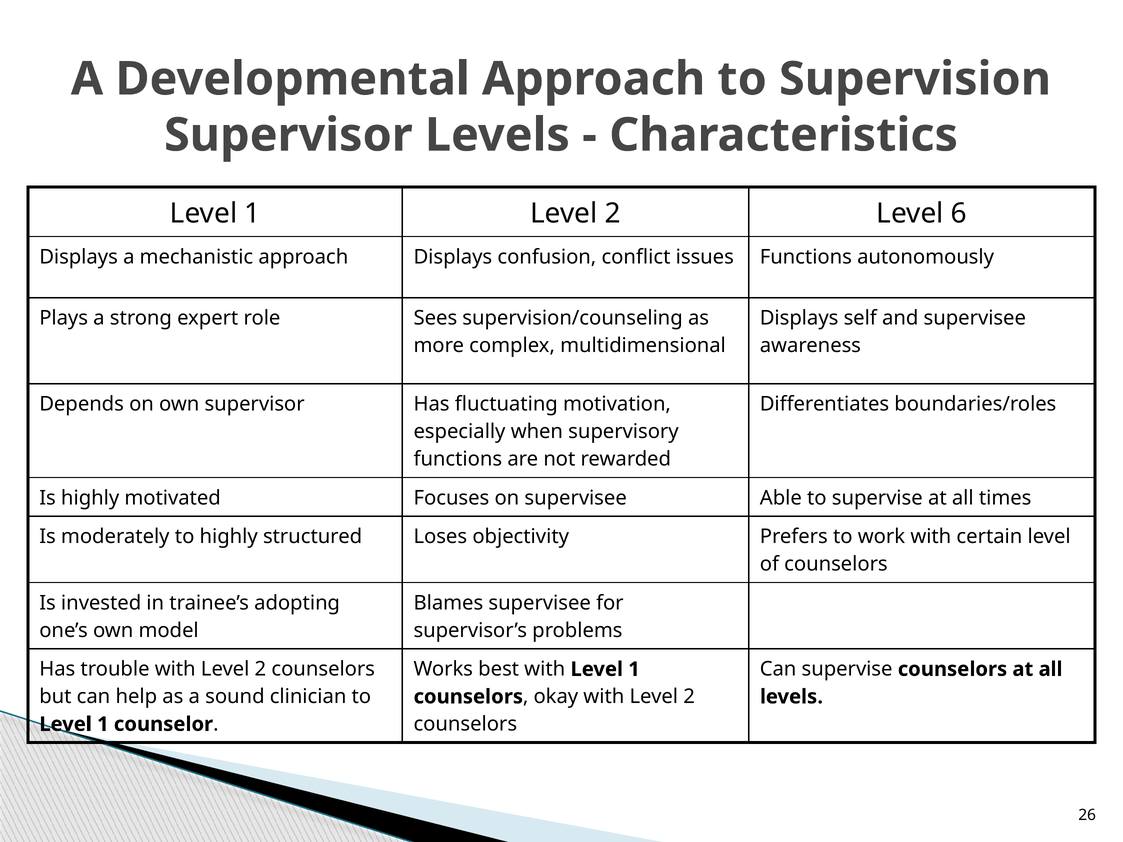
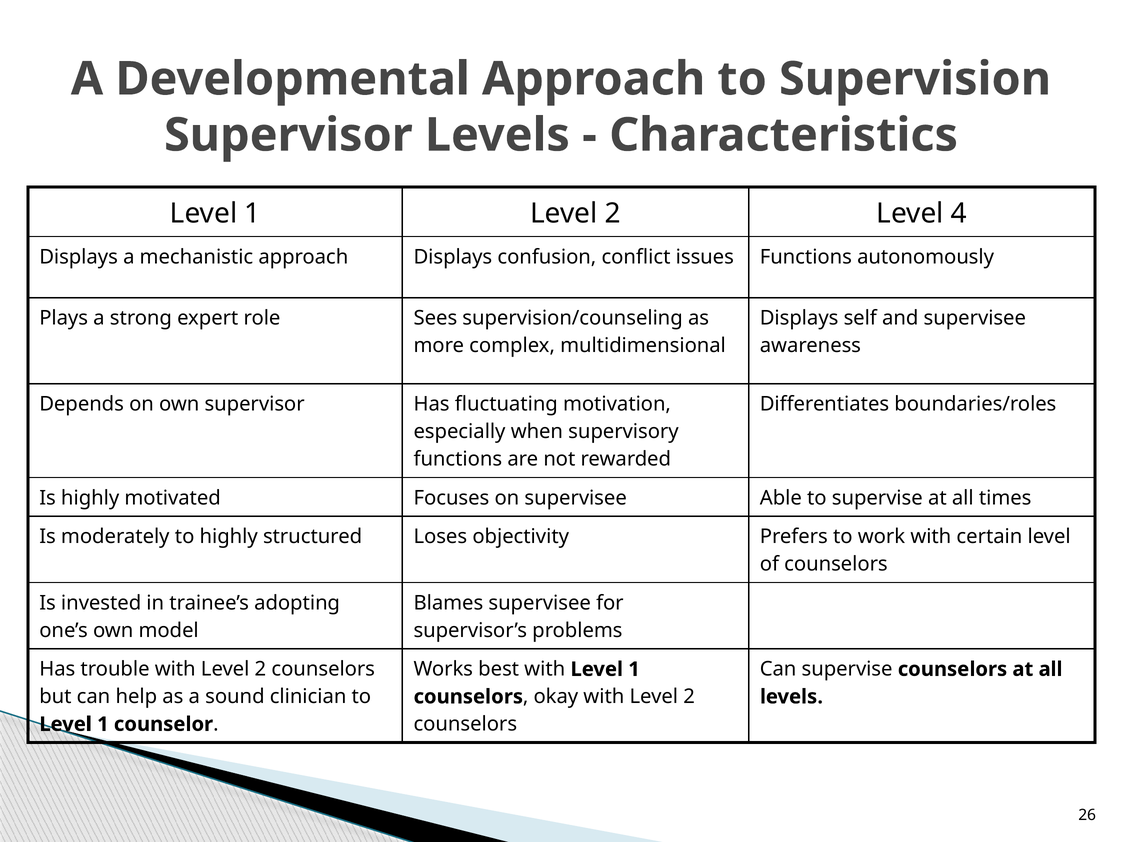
6: 6 -> 4 (959, 213)
